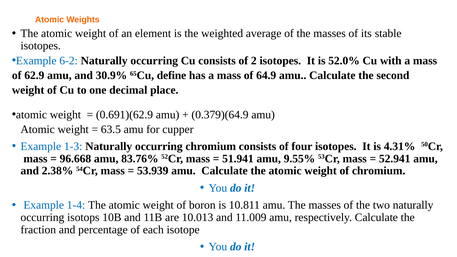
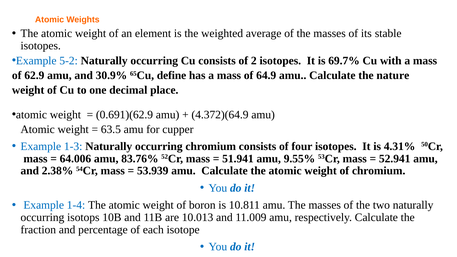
6-2: 6-2 -> 5-2 (69, 61)
52.0%: 52.0% -> 69.7% (344, 61)
second: second -> nature (393, 75)
0.379)(64.9: 0.379)(64.9 -> 4.372)(64.9 (220, 115)
96.668: 96.668 -> 64.006 (75, 159)
